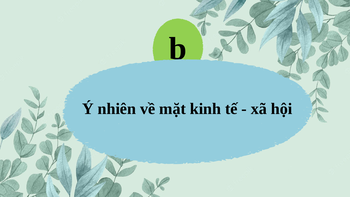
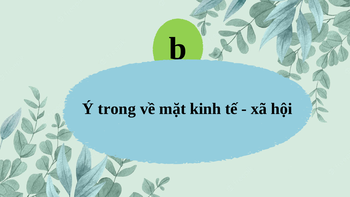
nhiên: nhiên -> trong (117, 109)
